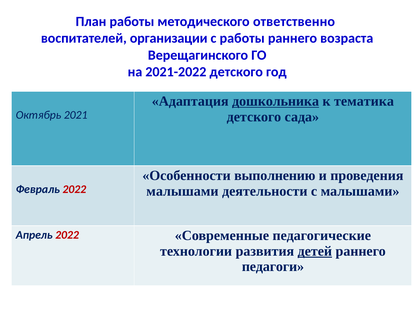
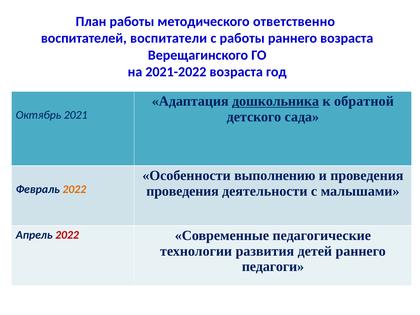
организации: организации -> воспитатели (169, 38)
2021-2022 детского: детского -> возраста (236, 72)
тематика: тематика -> обратной (364, 101)
2022 colour: red -> orange (74, 189)
малышами: малышами -> проведения (183, 191)
детей underline: present -> none (315, 251)
